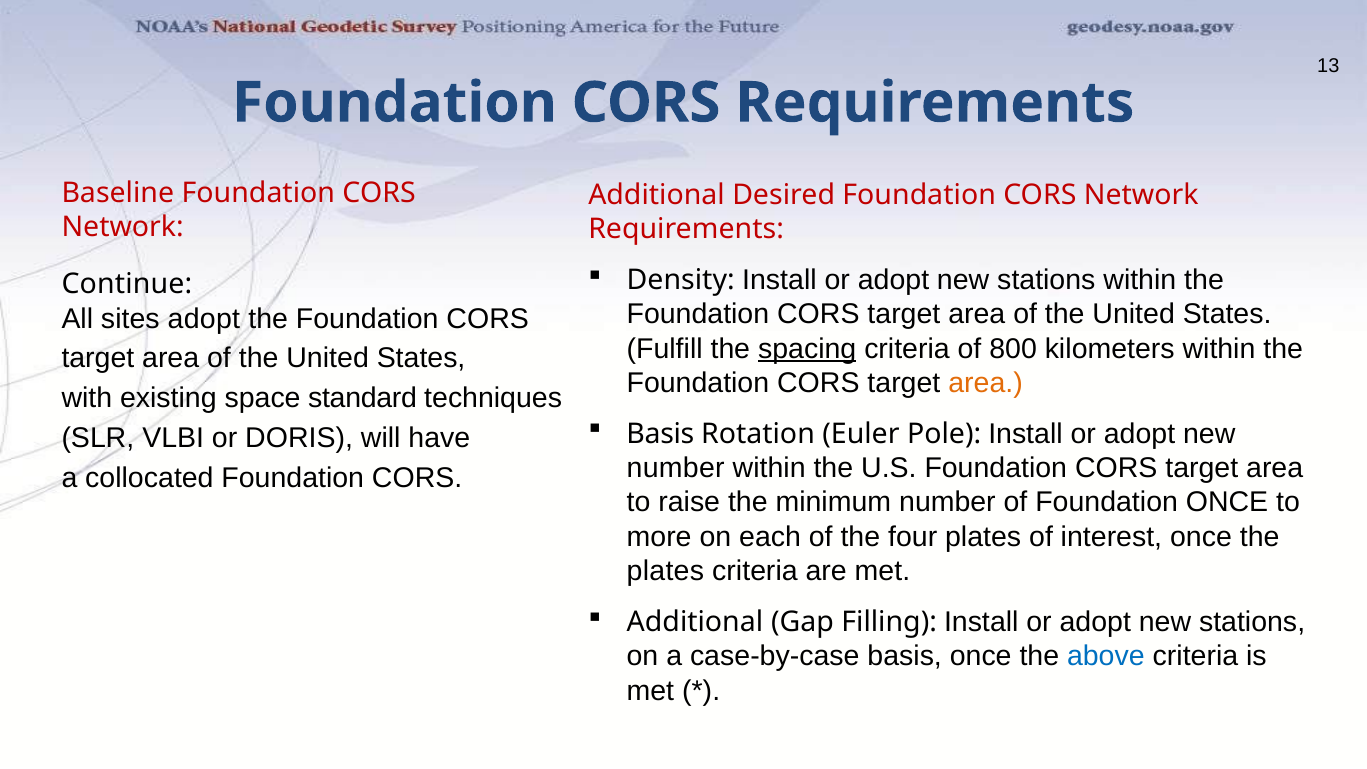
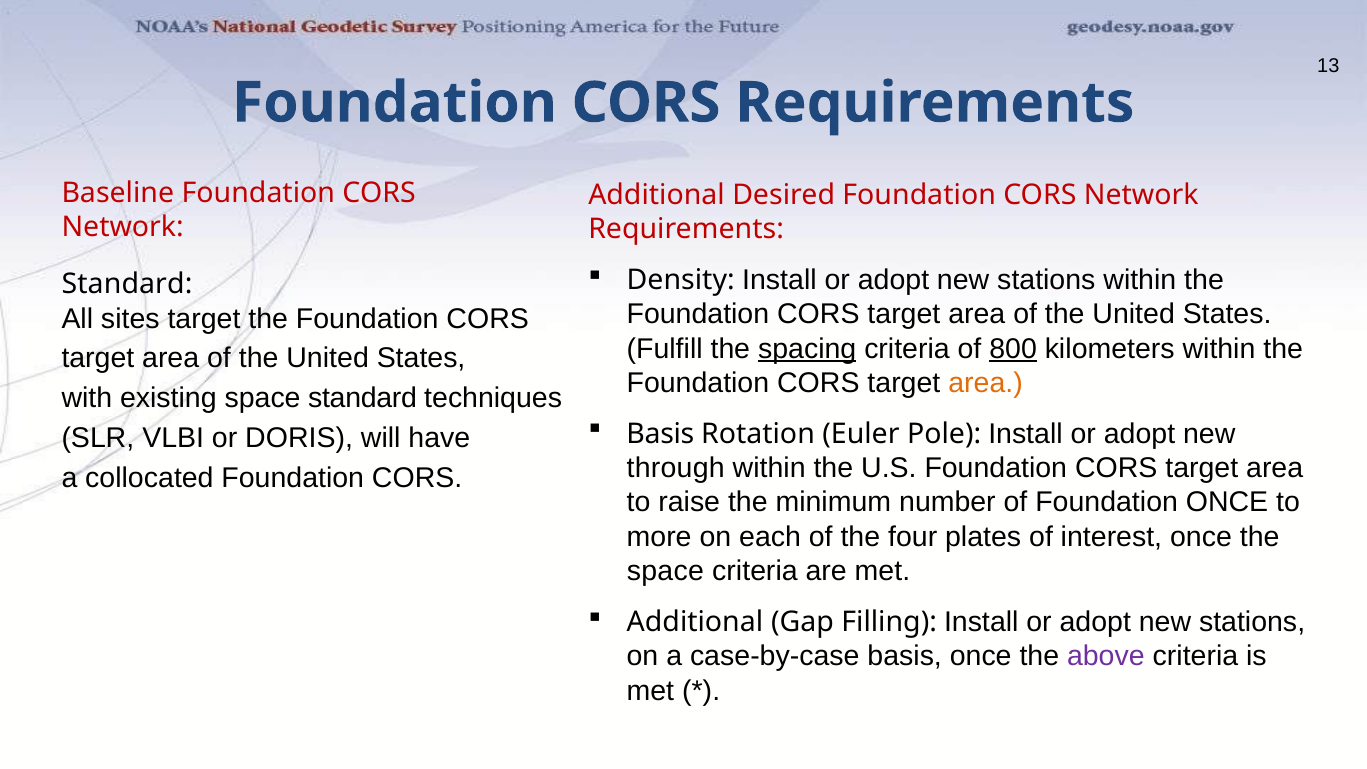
Continue: Continue -> Standard (127, 284)
sites adopt: adopt -> target (204, 319)
800 underline: none -> present (1013, 349)
number: number -> through (676, 468)
plates: plates -> space (665, 571)
above colour: blue -> purple (1106, 656)
